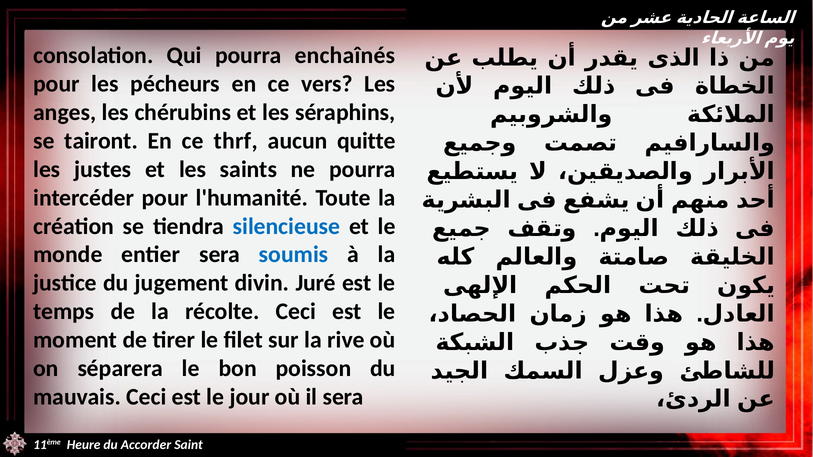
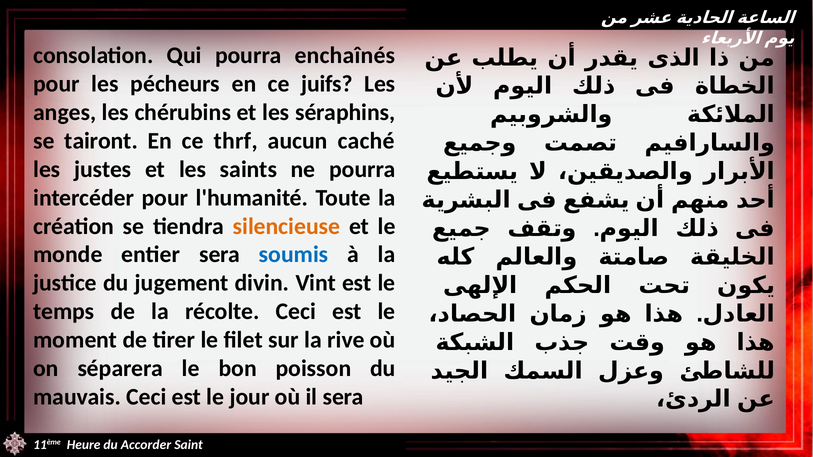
vers: vers -> juifs (327, 84)
quitte: quitte -> caché (366, 141)
silencieuse colour: blue -> orange (286, 226)
Juré: Juré -> Vint (316, 283)
